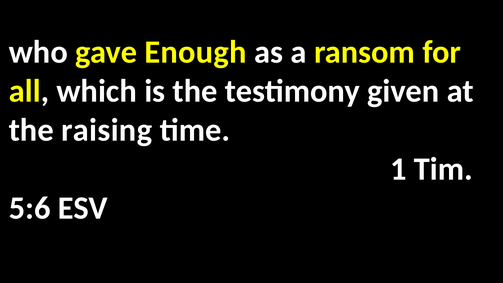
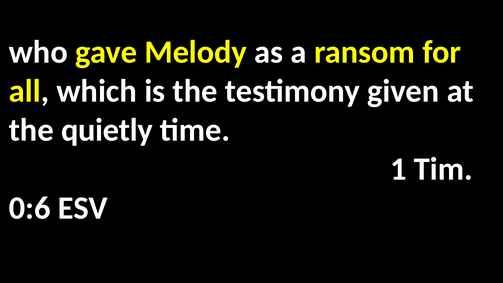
Enough: Enough -> Melody (196, 52)
raising: raising -> quietly (107, 130)
5:6: 5:6 -> 0:6 (30, 208)
